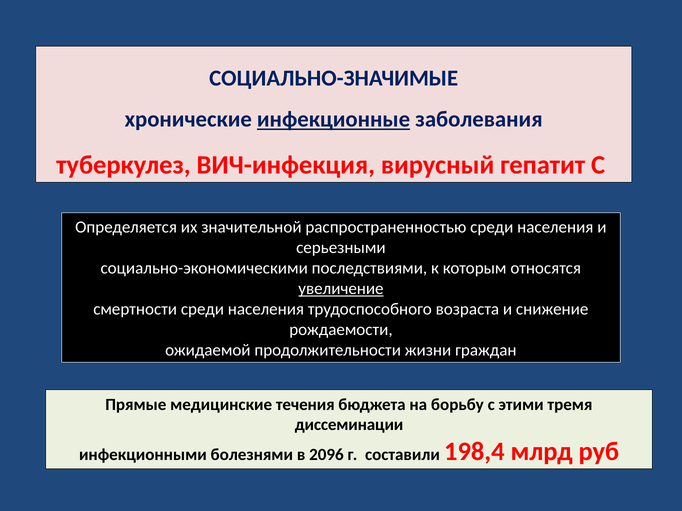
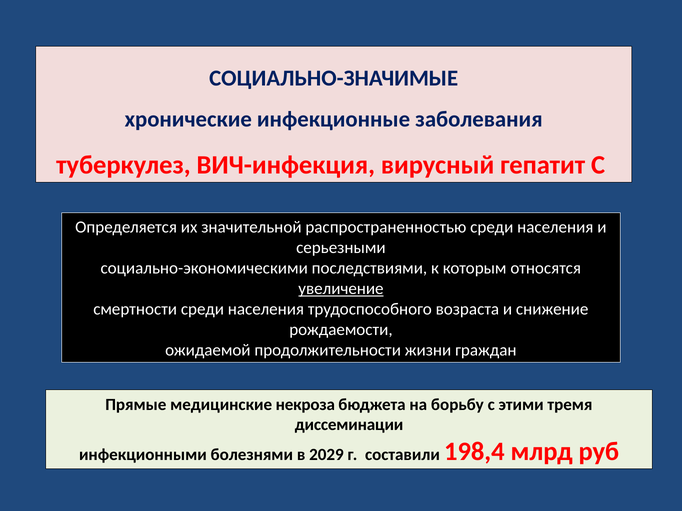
инфекционные underline: present -> none (334, 119)
течения: течения -> некроза (305, 405)
2096: 2096 -> 2029 (326, 455)
